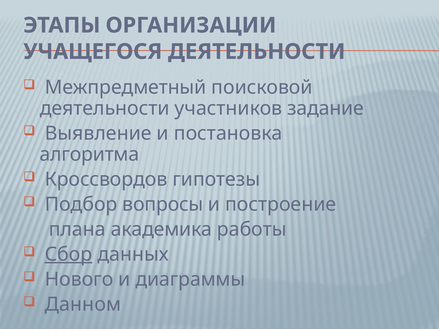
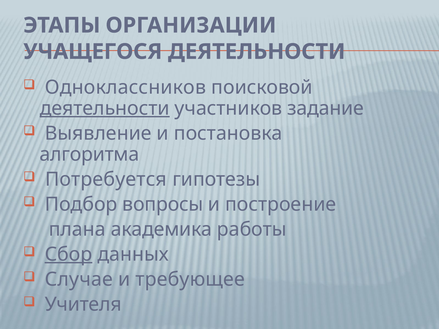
Межпредметный: Межпредметный -> Одноклассников (125, 87)
деятельности underline: none -> present (105, 108)
Кроссвордов: Кроссвордов -> Потребуется (106, 180)
Нового: Нового -> Случае (79, 279)
диаграммы: диаграммы -> требующее (190, 279)
Данном: Данном -> Учителя (83, 304)
